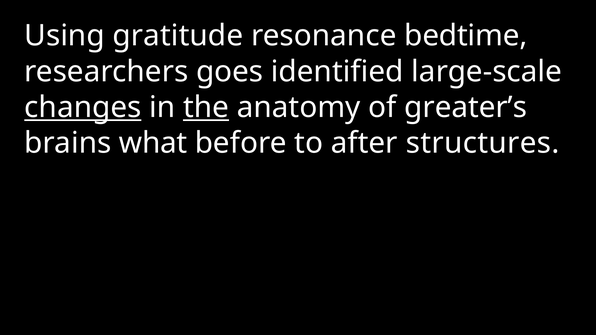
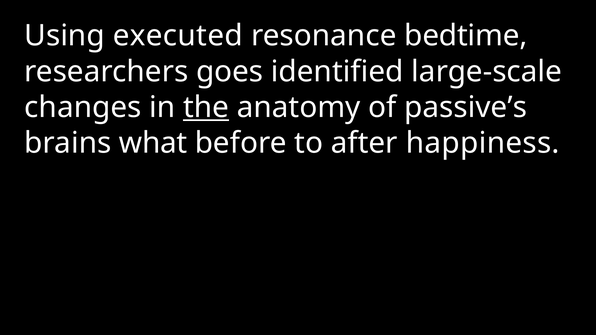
gratitude: gratitude -> executed (178, 36)
changes underline: present -> none (83, 107)
greater’s: greater’s -> passive’s (466, 107)
structures: structures -> happiness (483, 143)
